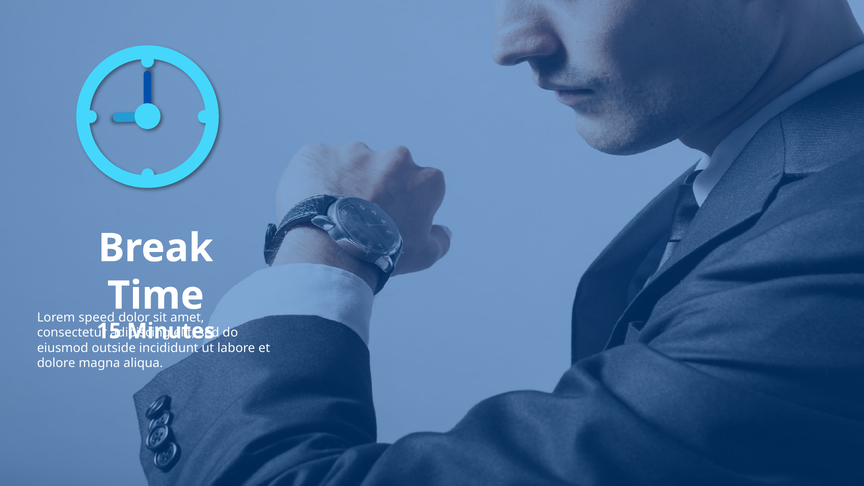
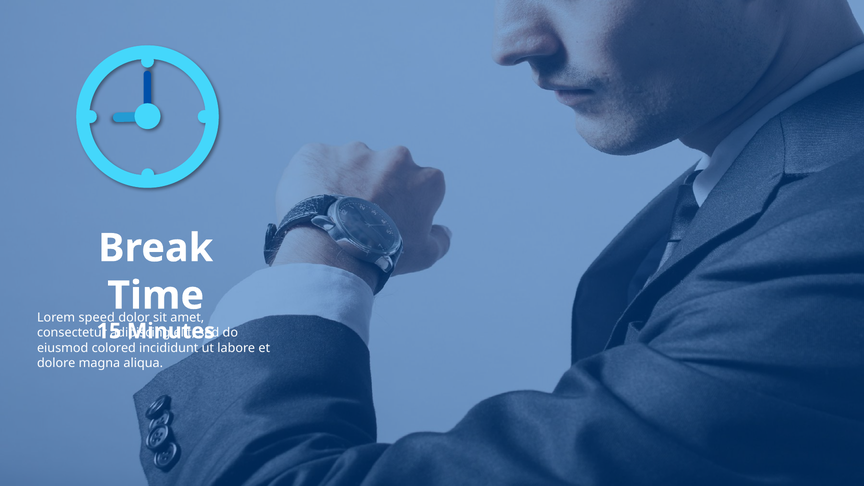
outside: outside -> colored (114, 348)
